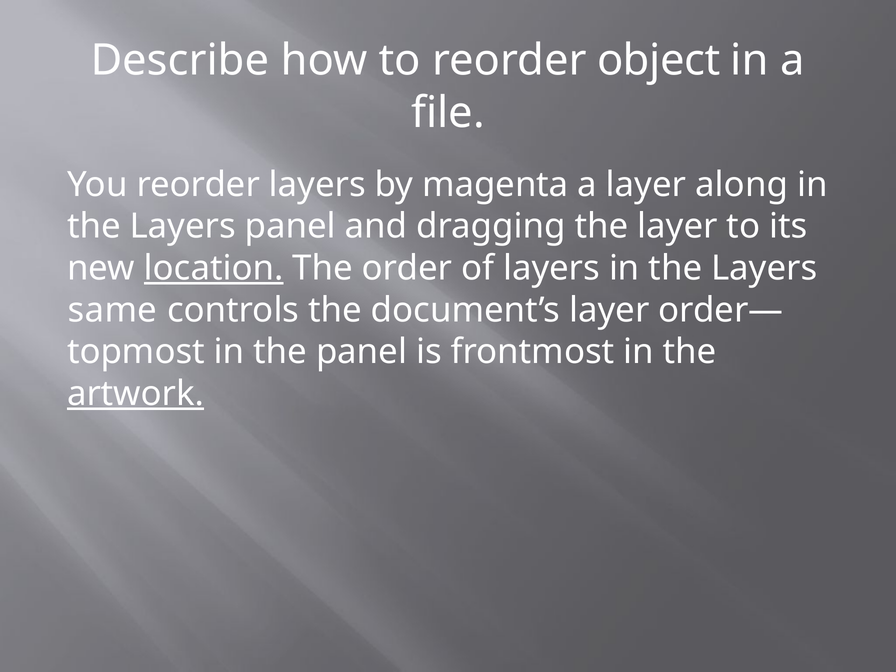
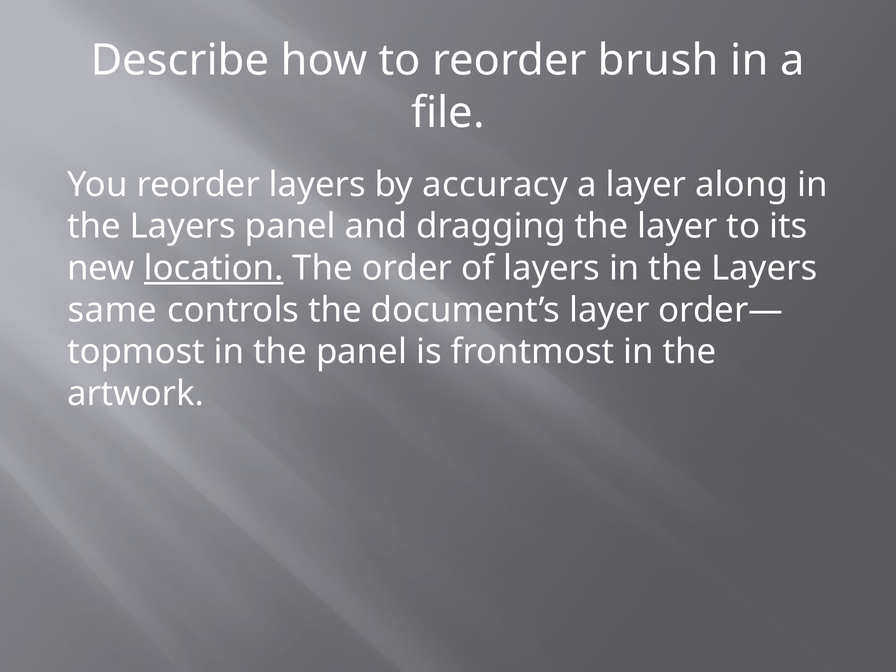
object: object -> brush (658, 60)
magenta: magenta -> accuracy (495, 185)
artwork underline: present -> none (136, 394)
